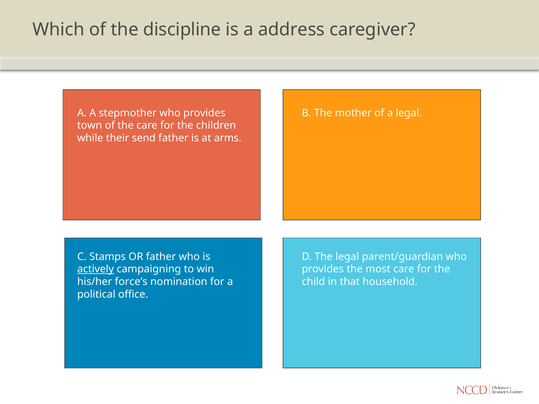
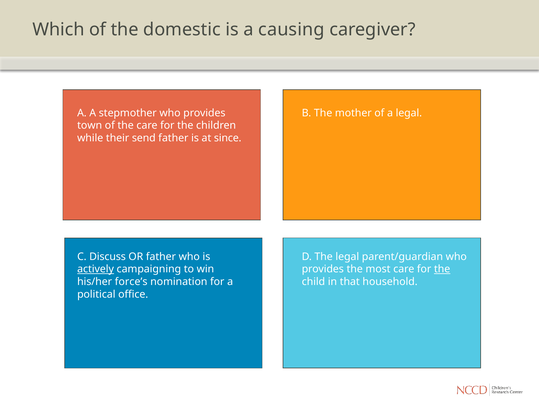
discipline: discipline -> domestic (182, 30)
address: address -> causing (291, 30)
arms: arms -> since (228, 138)
Stamps: Stamps -> Discuss (108, 257)
the underline: none -> present (442, 269)
